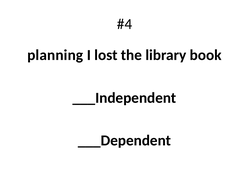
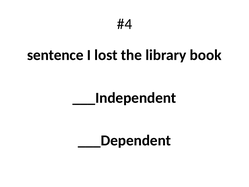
planning: planning -> sentence (55, 55)
